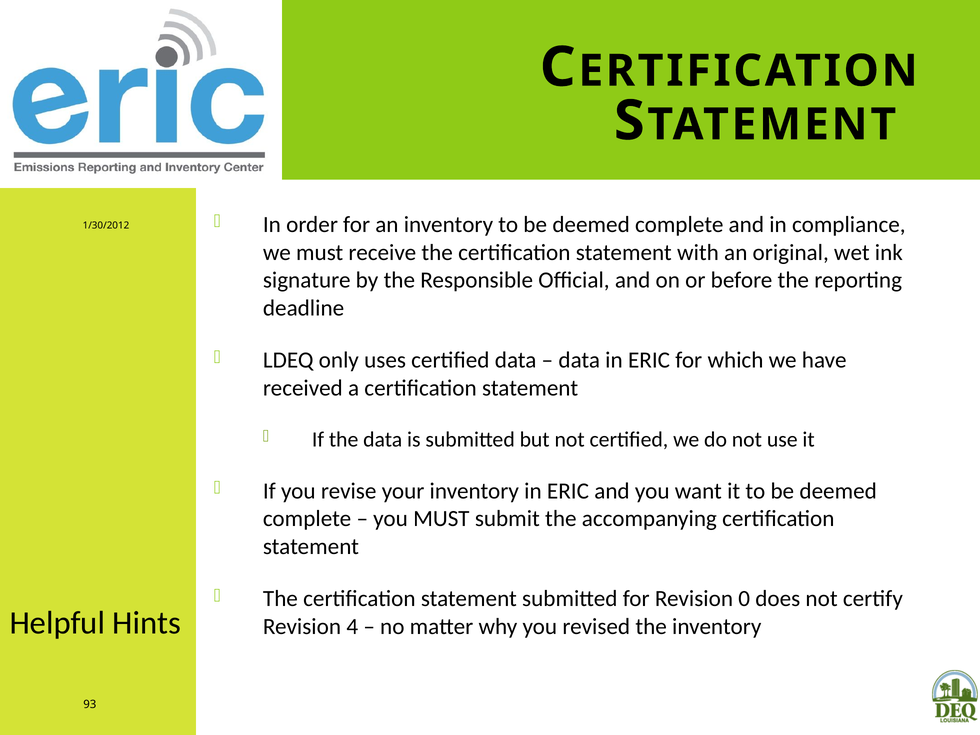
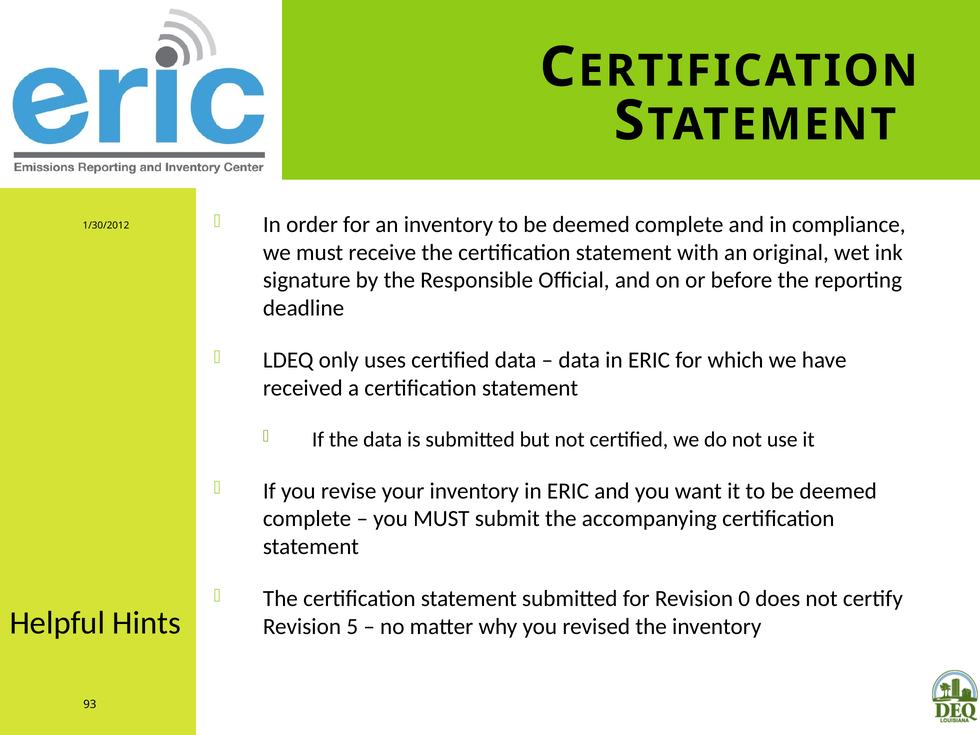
4: 4 -> 5 (352, 627)
